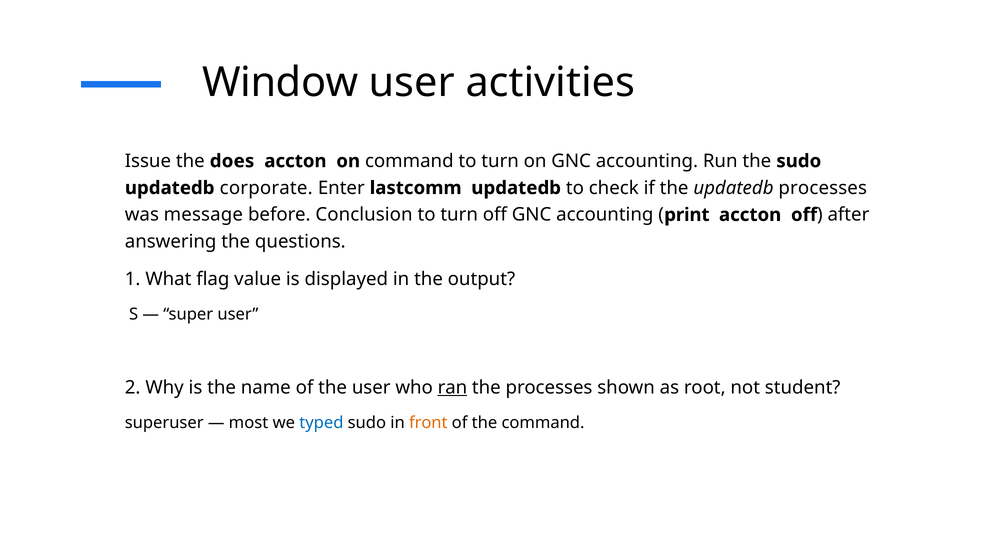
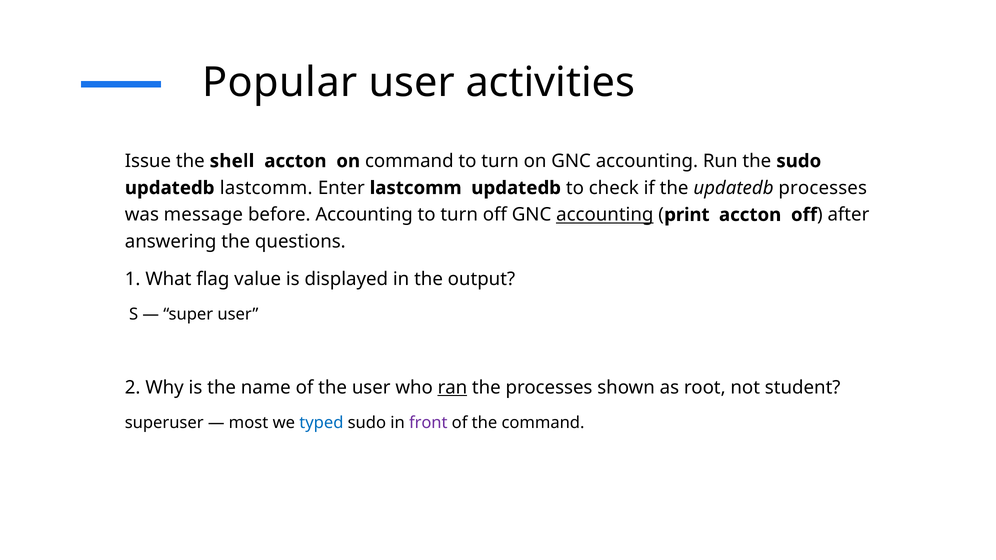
Window: Window -> Popular (280, 83)
does: does -> shell (232, 161)
updatedb corporate: corporate -> lastcomm (266, 188)
before Conclusion: Conclusion -> Accounting (364, 215)
accounting underline: none -> present (605, 215)
front colour: orange -> purple (428, 423)
